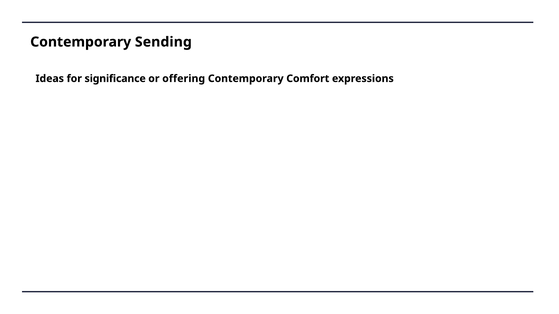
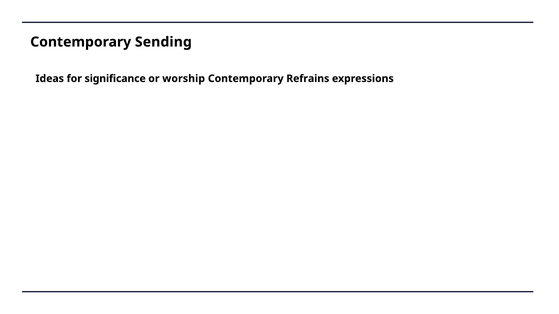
offering: offering -> worship (184, 79)
Comfort: Comfort -> Refrains (308, 79)
